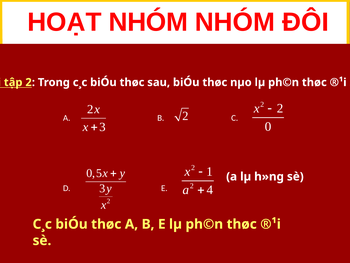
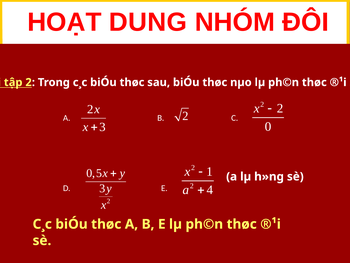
HOẠT NHÓM: NHÓM -> DUNG (148, 22)
